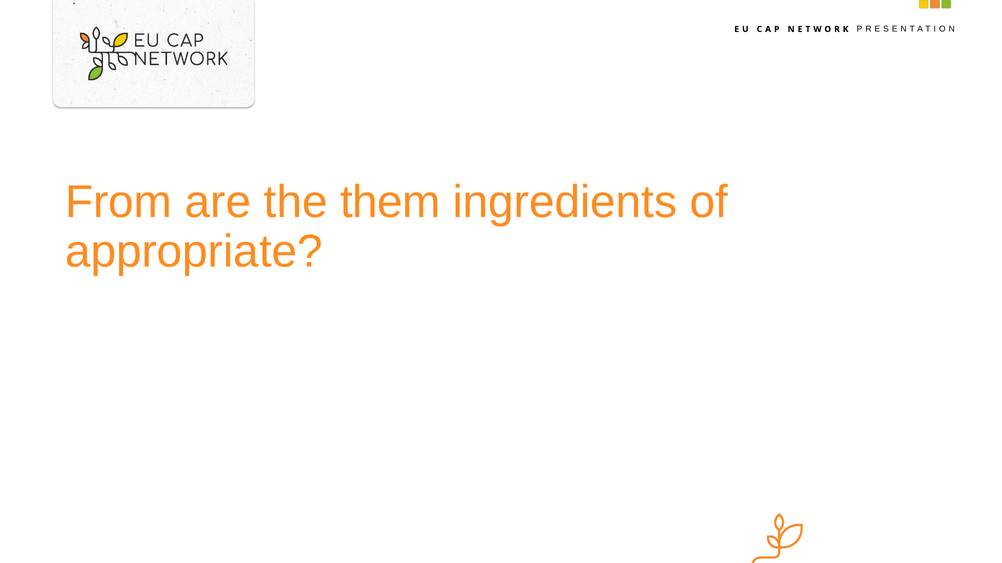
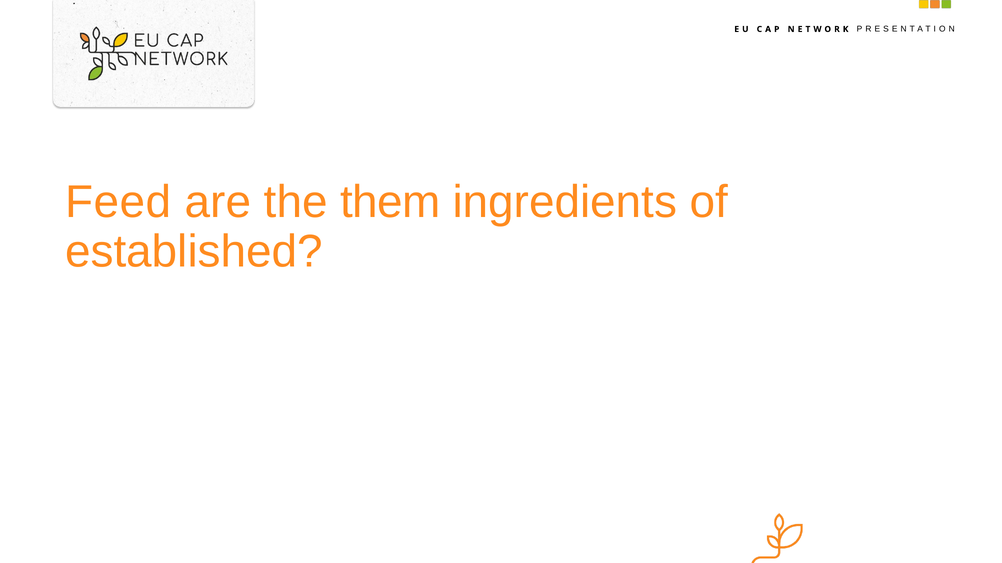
From: From -> Feed (118, 202)
appropriate: appropriate -> established (194, 252)
